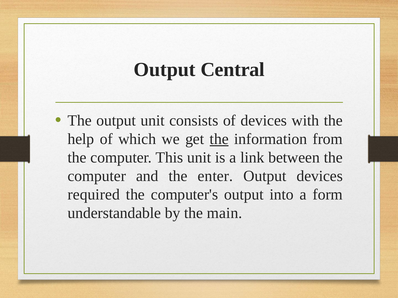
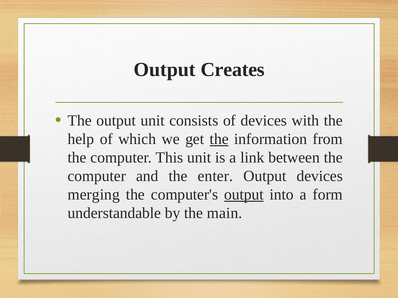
Central: Central -> Creates (233, 70)
required: required -> merging (94, 195)
output underline: none -> present (244, 195)
